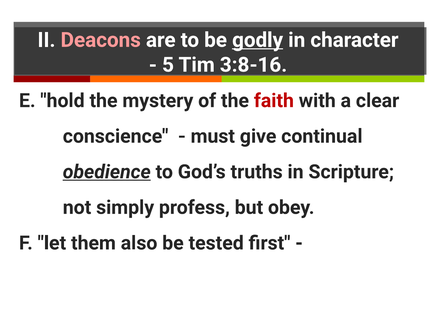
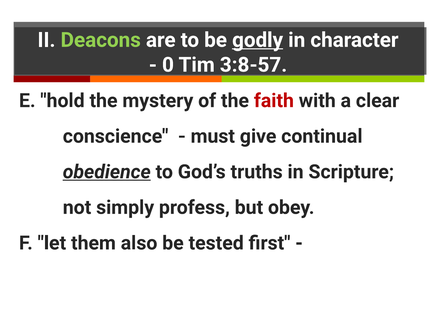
Deacons colour: pink -> light green (101, 40)
5: 5 -> 0 (168, 65)
3:8-16: 3:8-16 -> 3:8-57 (254, 65)
